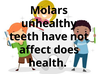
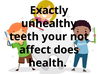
Molars: Molars -> Exactly (49, 10)
have: have -> your (54, 36)
